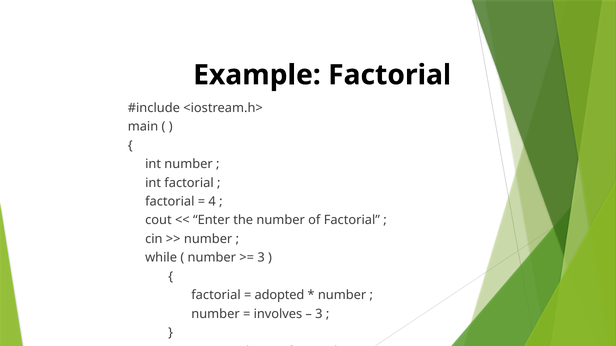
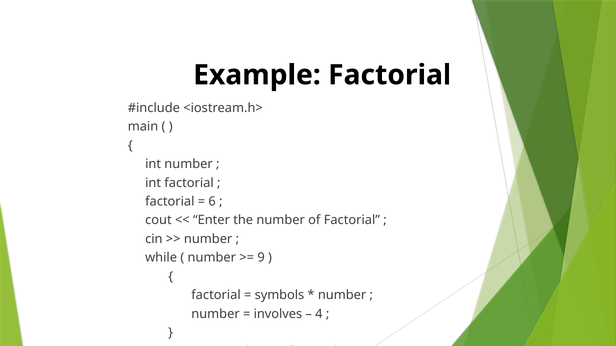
4: 4 -> 6 (212, 202)
3: 3 -> 9 (261, 258)
adopted: adopted -> symbols (279, 296)
3: 3 -> 4 (319, 314)
